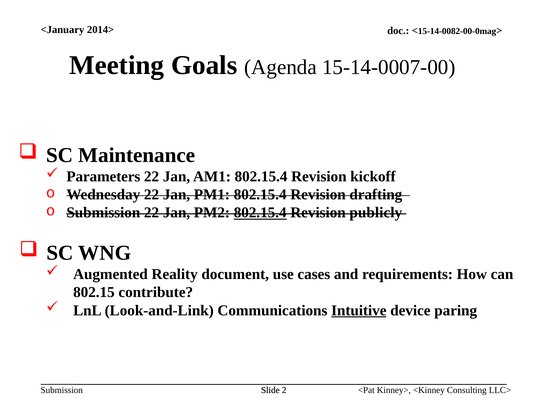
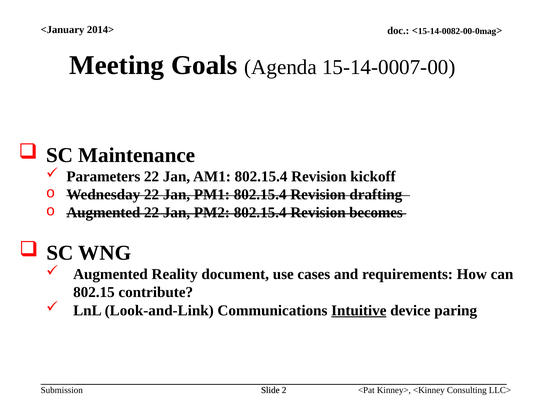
Submission: Submission -> Augmented (103, 213)
802.15.4 underline: present -> none (260, 213)
publicly: publicly -> becomes (376, 213)
